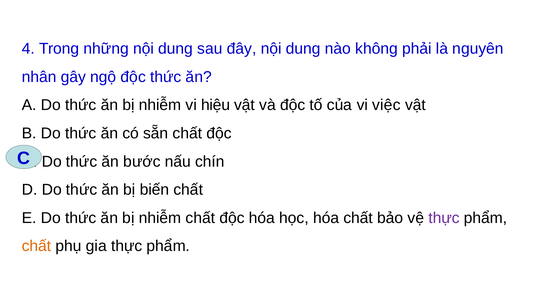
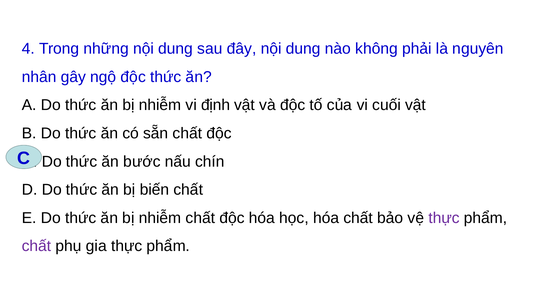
hiệu: hiệu -> định (216, 105)
việc: việc -> cuối (387, 105)
chất colour: orange -> purple (37, 246)
